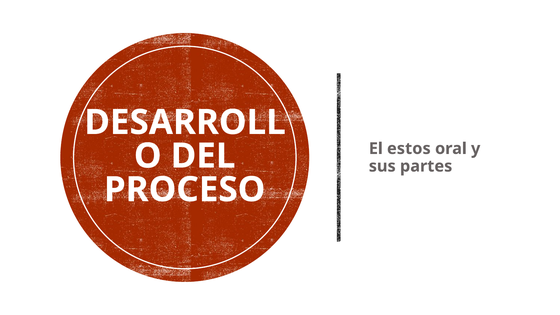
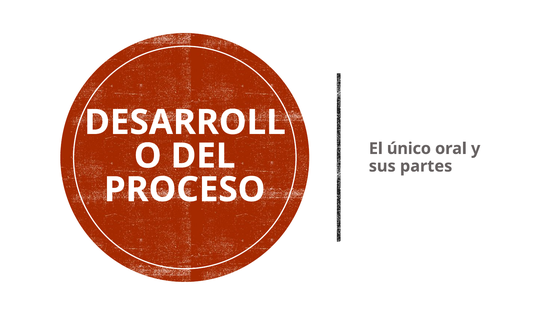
estos: estos -> único (409, 149)
